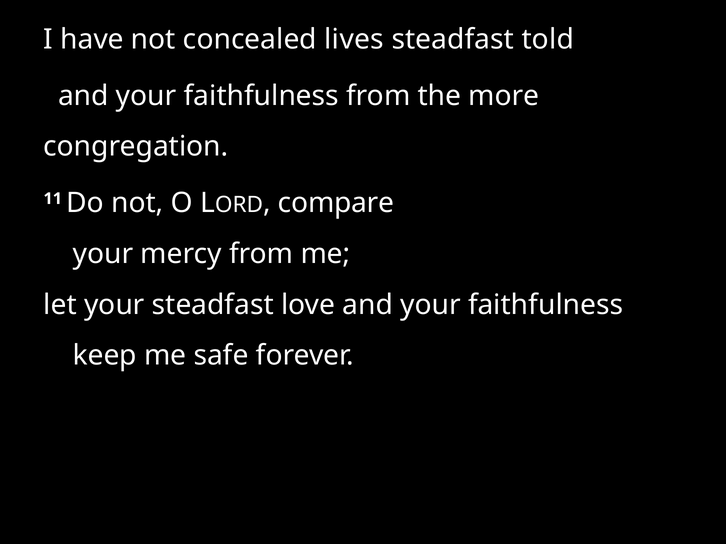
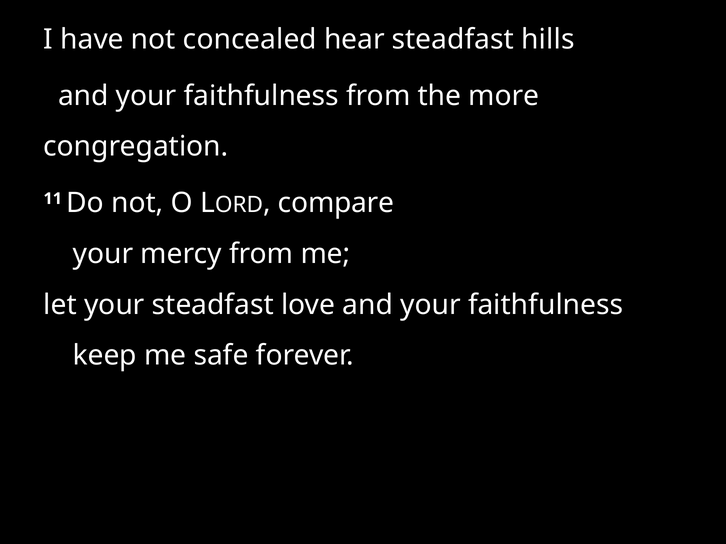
lives: lives -> hear (354, 39)
told: told -> hills (548, 39)
